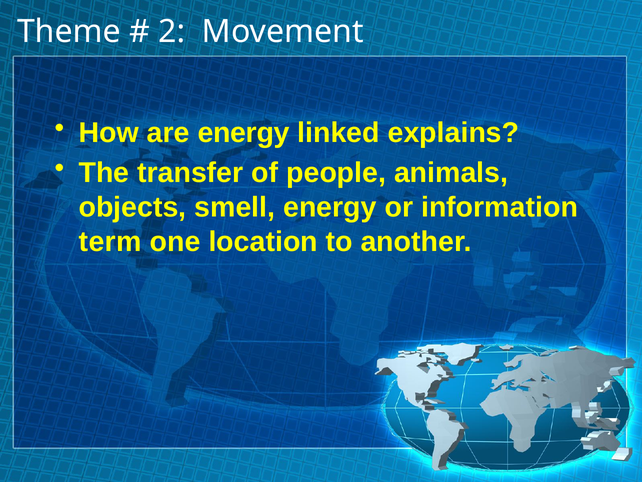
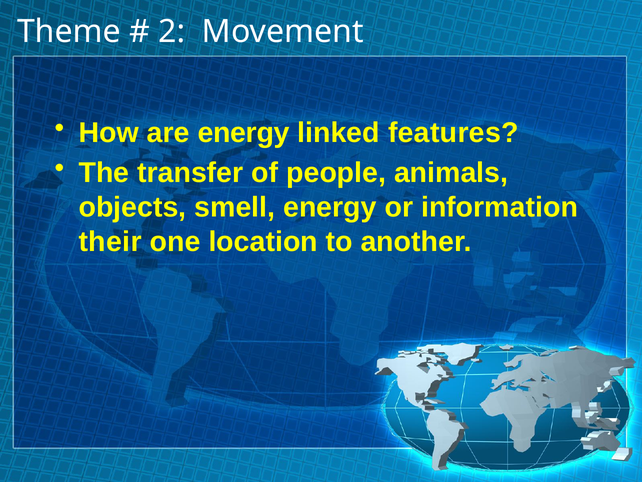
explains: explains -> features (453, 133)
term: term -> their (110, 241)
